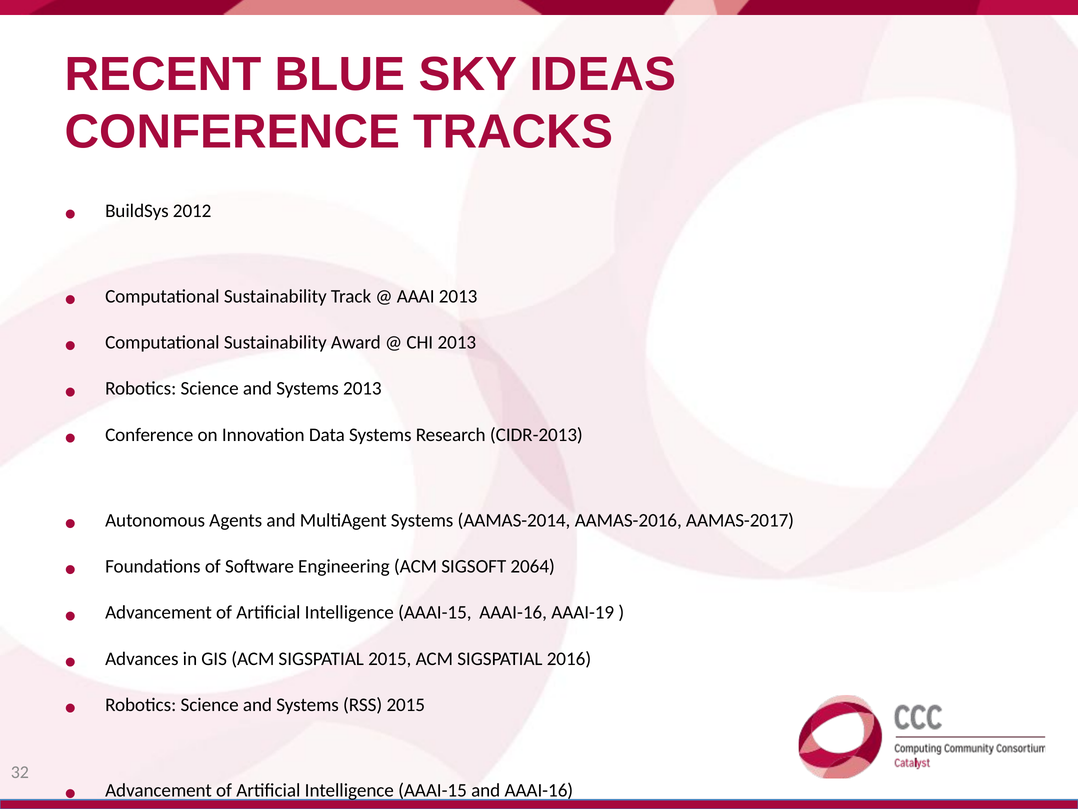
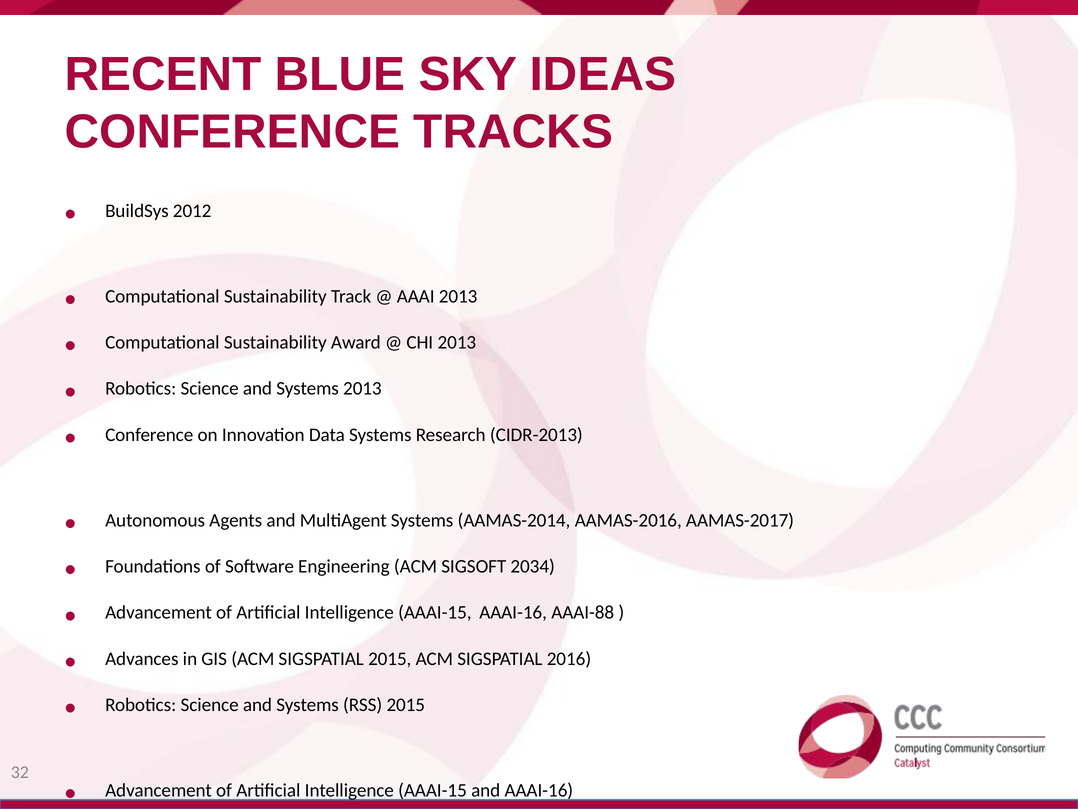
2064: 2064 -> 2034 (533, 566)
AAAI-19: AAAI-19 -> AAAI-88 (583, 612)
